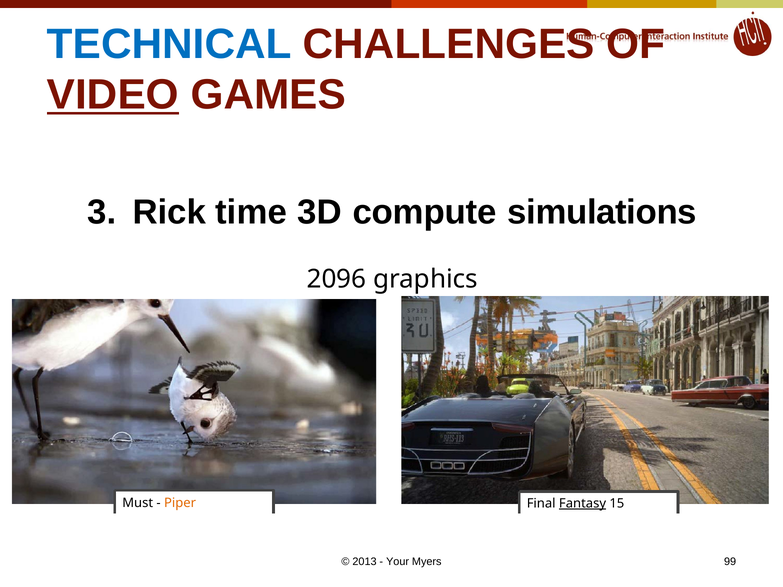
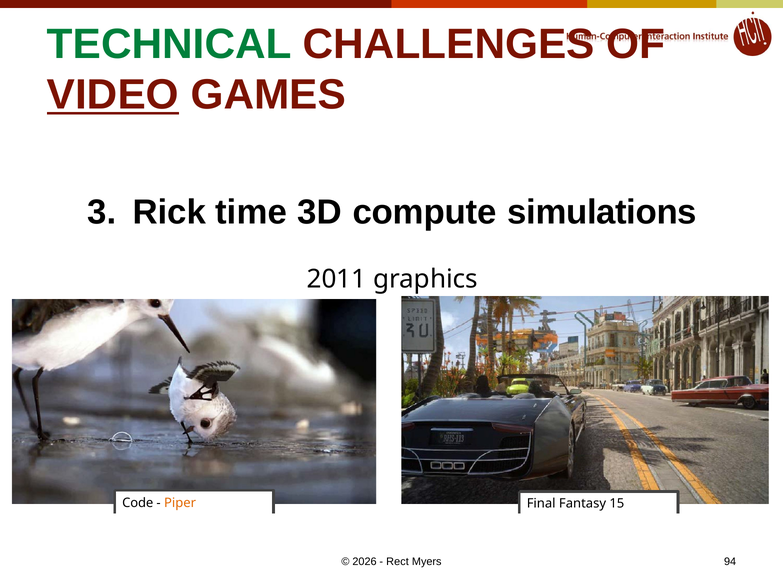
TECHNICAL colour: blue -> green (169, 44)
2096: 2096 -> 2011 (336, 279)
Must: Must -> Code (138, 503)
Fantasy underline: present -> none (583, 504)
2013: 2013 -> 2026 (365, 562)
Your: Your -> Rect (398, 562)
99: 99 -> 94 (730, 562)
